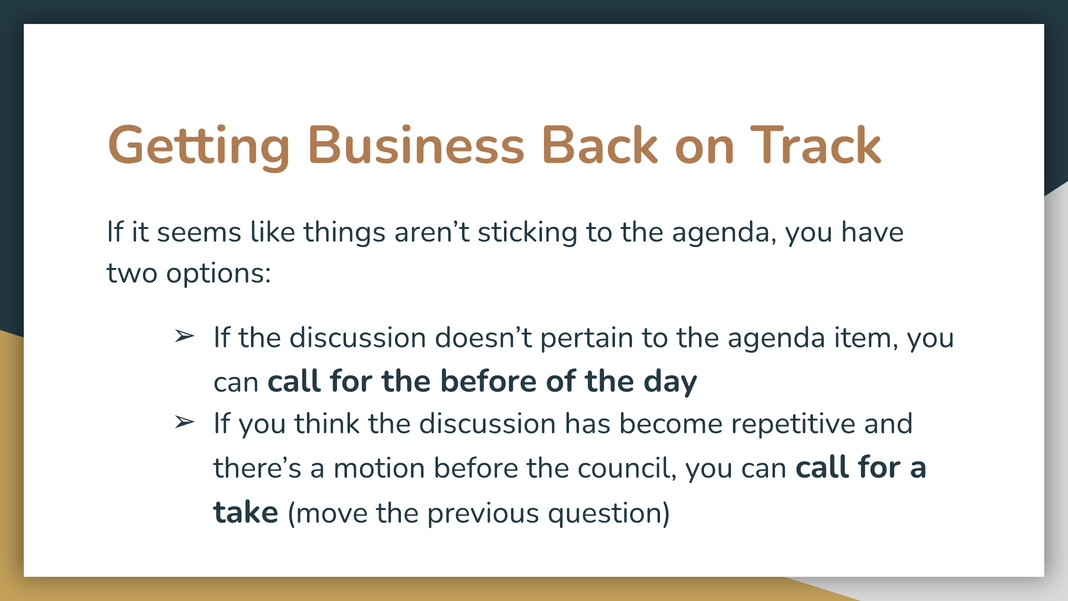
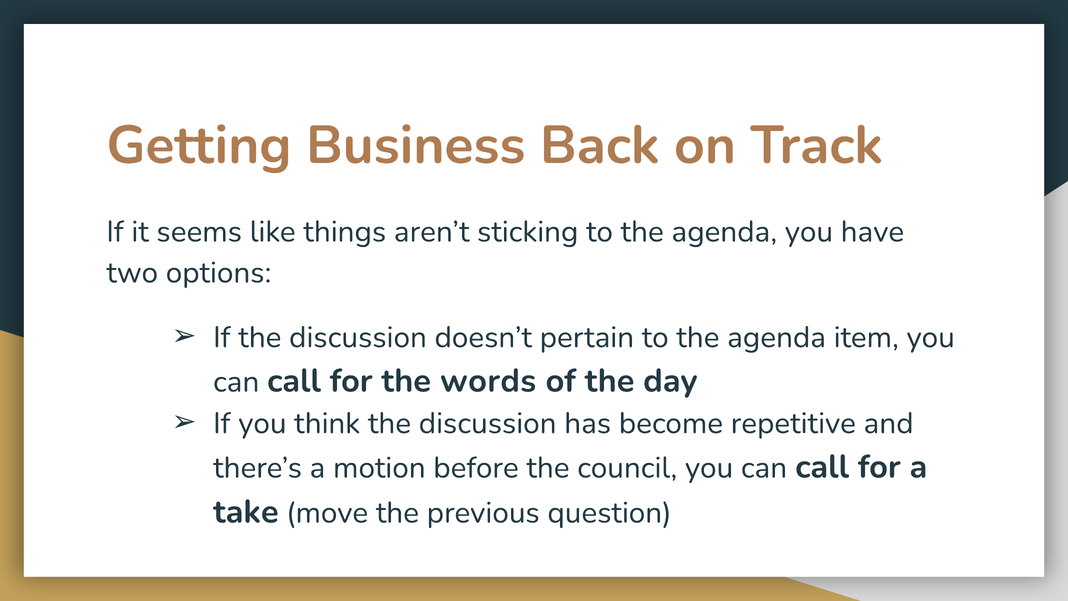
the before: before -> words (488, 381)
